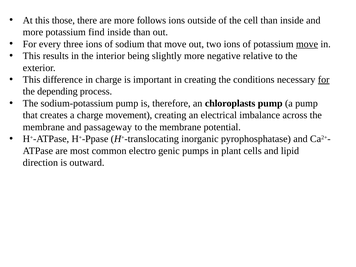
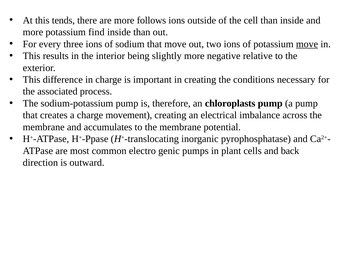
those: those -> tends (63, 20)
for underline: present -> none (324, 80)
depending: depending -> associated (57, 91)
passageway: passageway -> accumulates (108, 127)
lipid: lipid -> back (290, 151)
